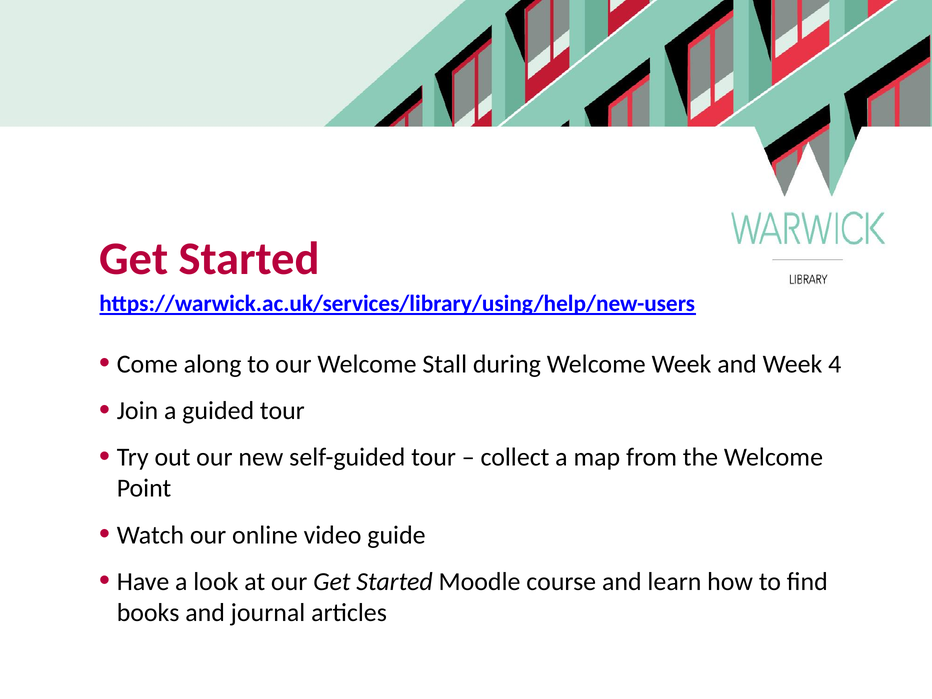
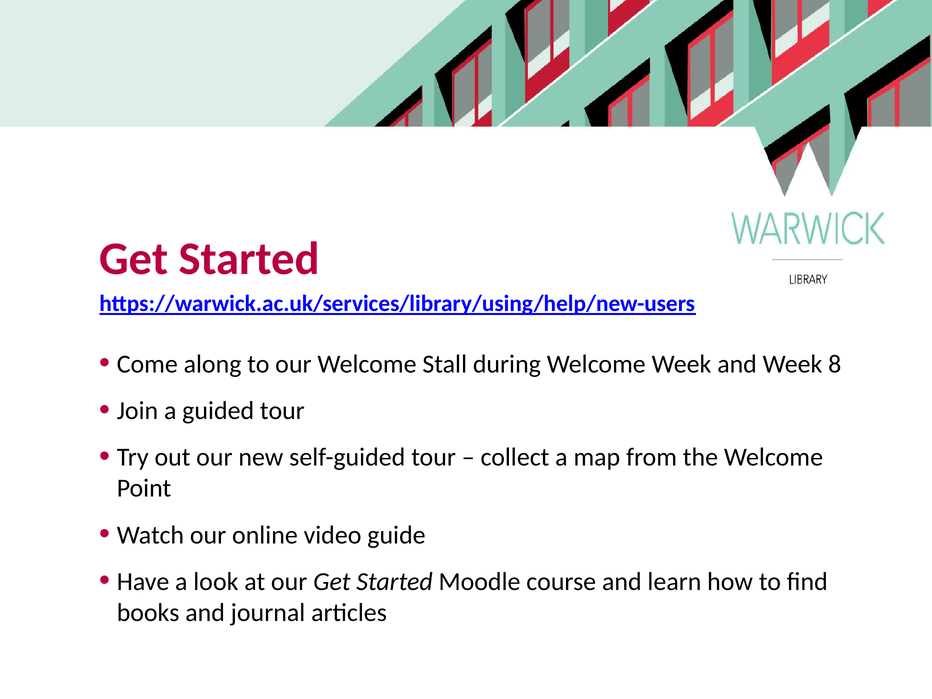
4: 4 -> 8 (835, 364)
